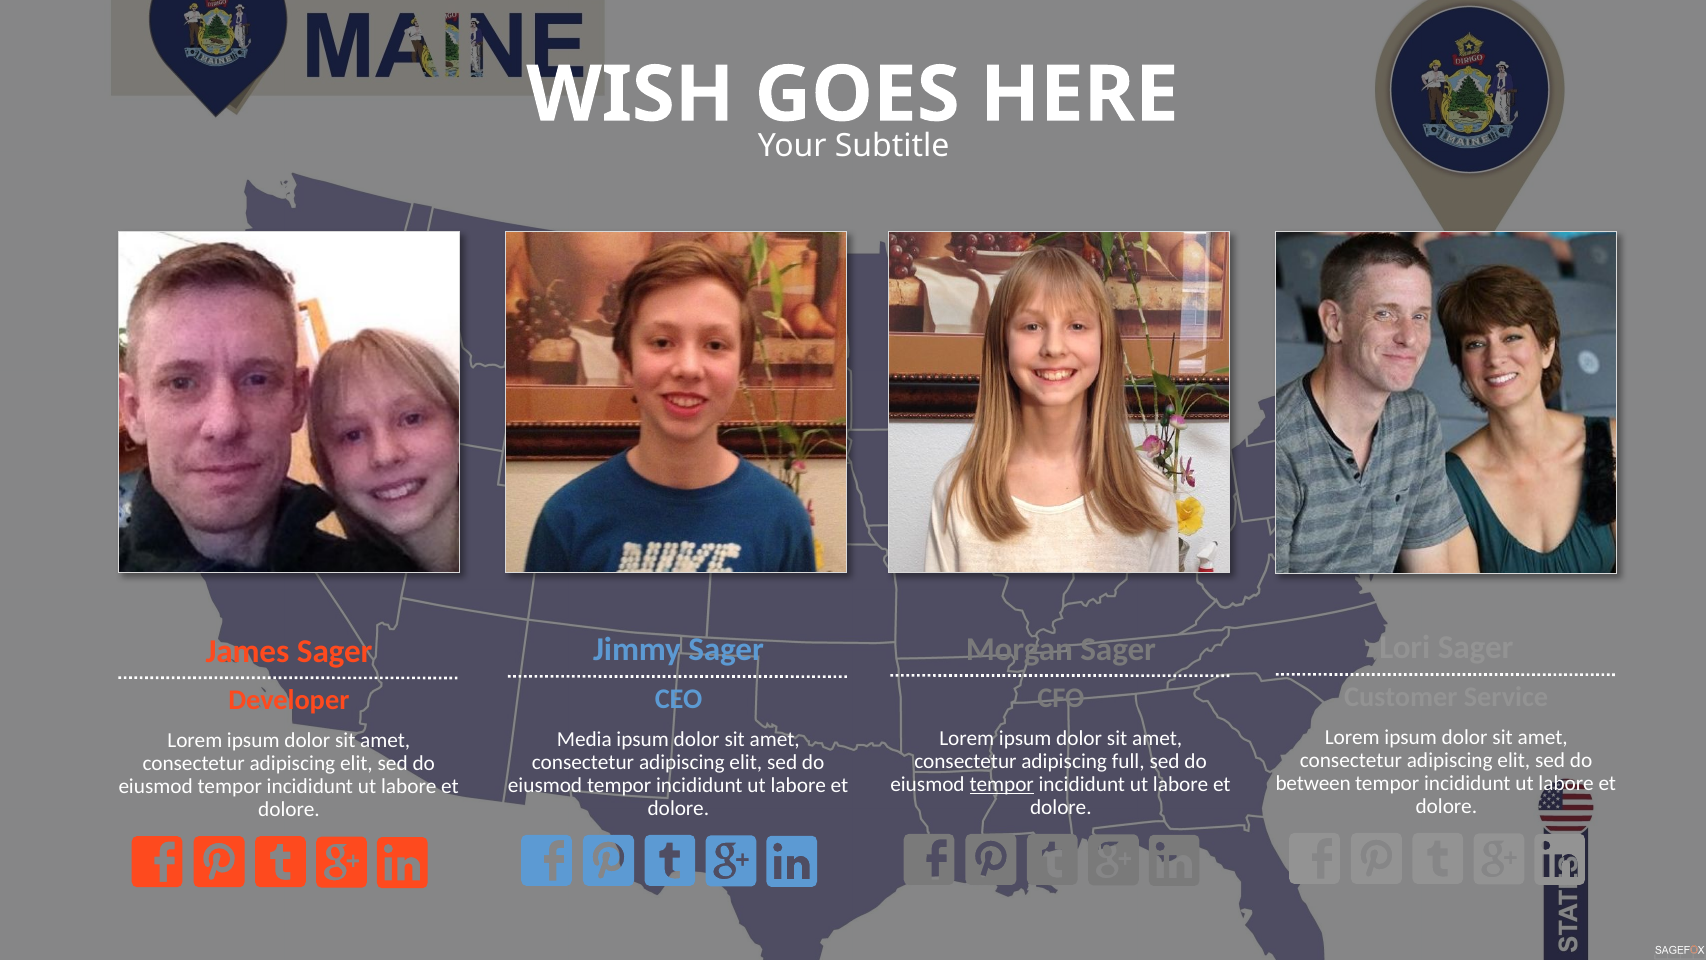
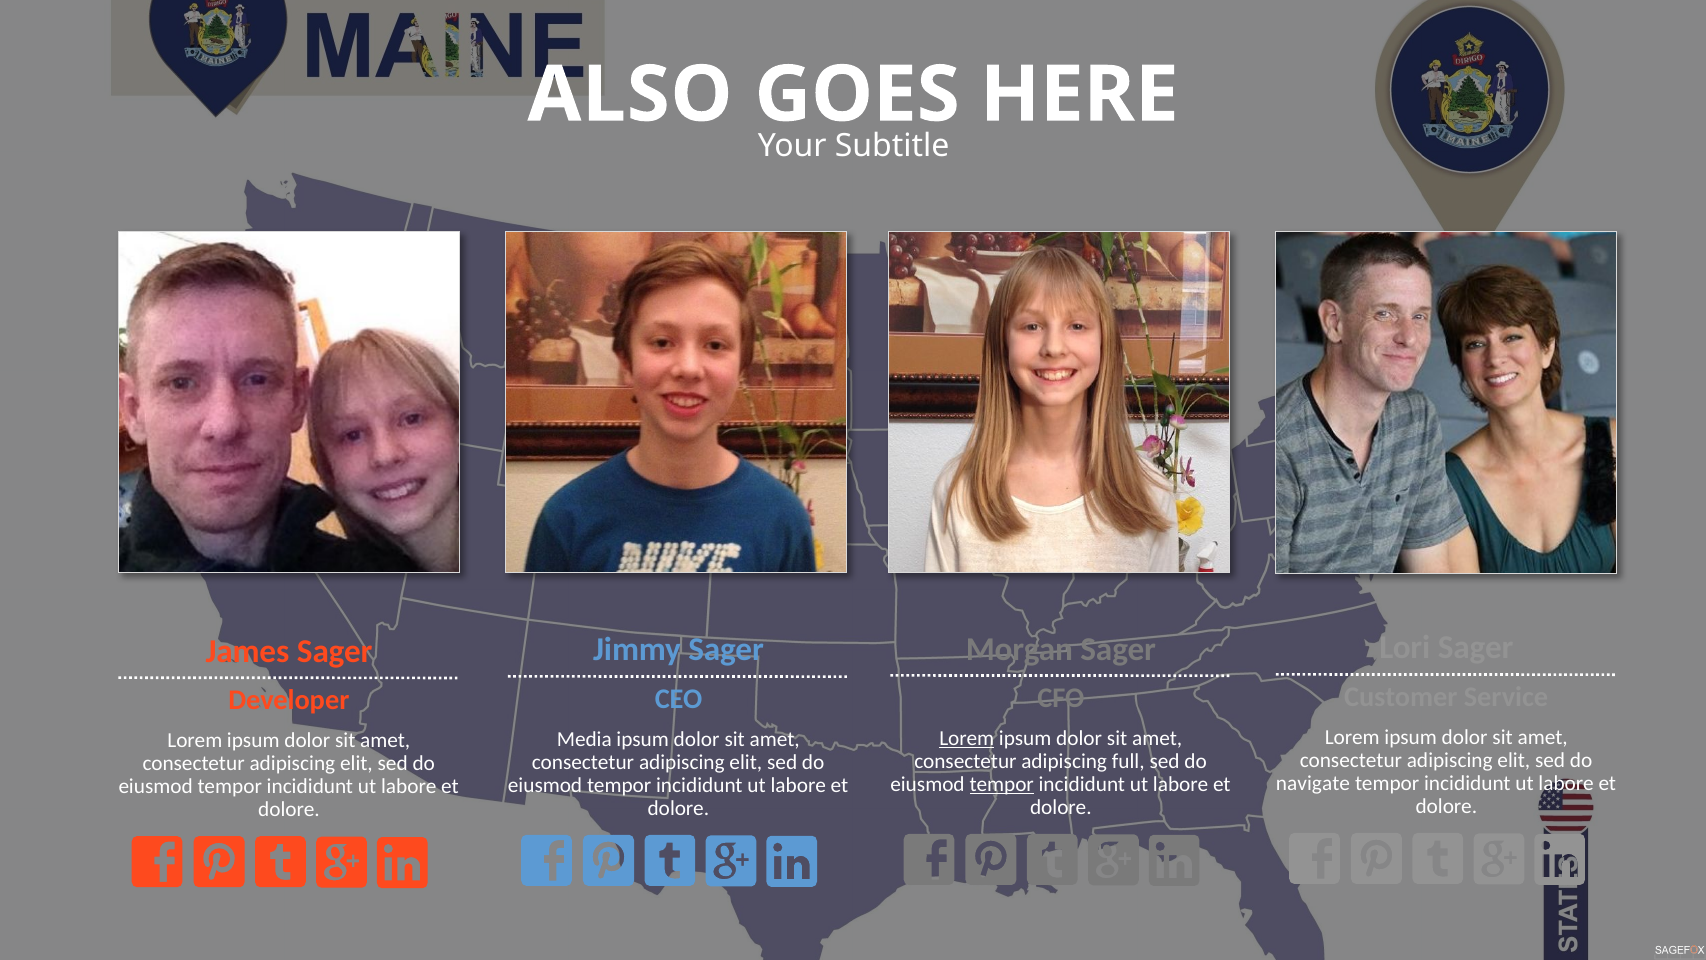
WISH: WISH -> ALSO (630, 95)
Lorem underline: none -> present (967, 738)
between: between -> navigate (1313, 783)
